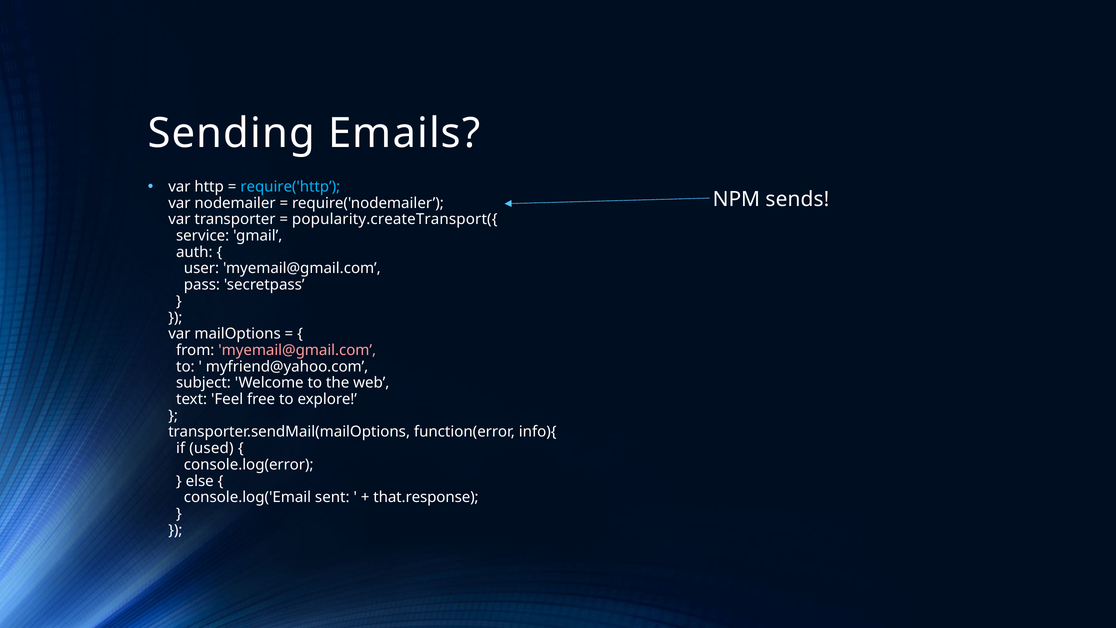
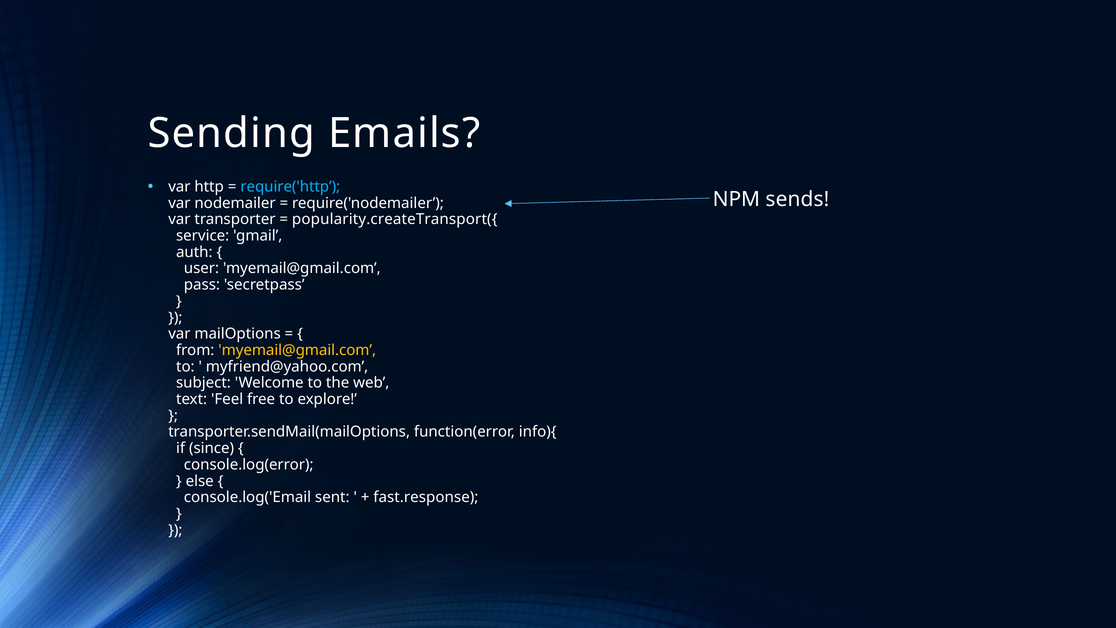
myemail@gmail.com colour: pink -> yellow (297, 350)
used: used -> since (212, 448)
that.response: that.response -> fast.response (426, 497)
